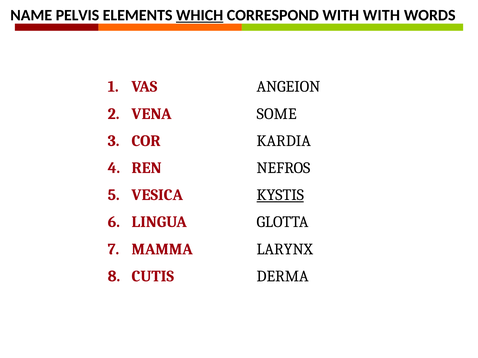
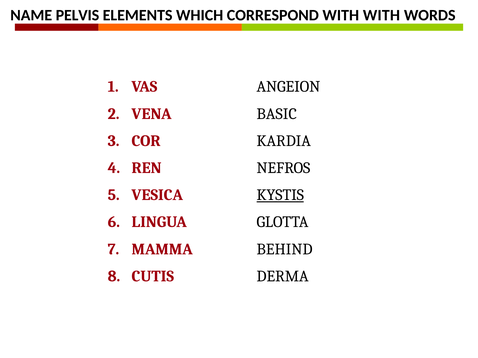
WHICH underline: present -> none (200, 15)
SOME: SOME -> BASIC (277, 114)
LARYNX: LARYNX -> BEHIND (285, 249)
